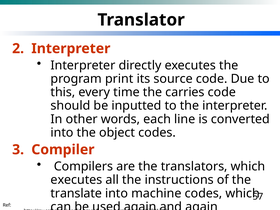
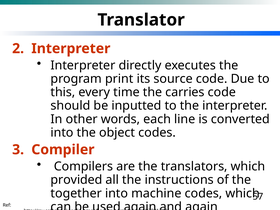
executes: executes -> provided (76, 180)
translate: translate -> together (76, 193)
